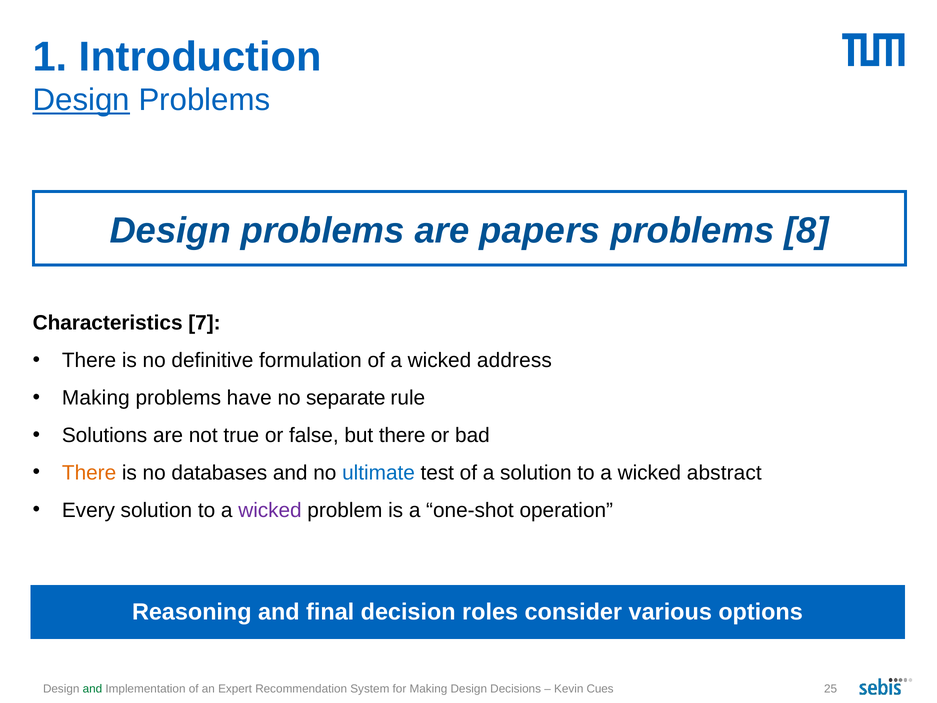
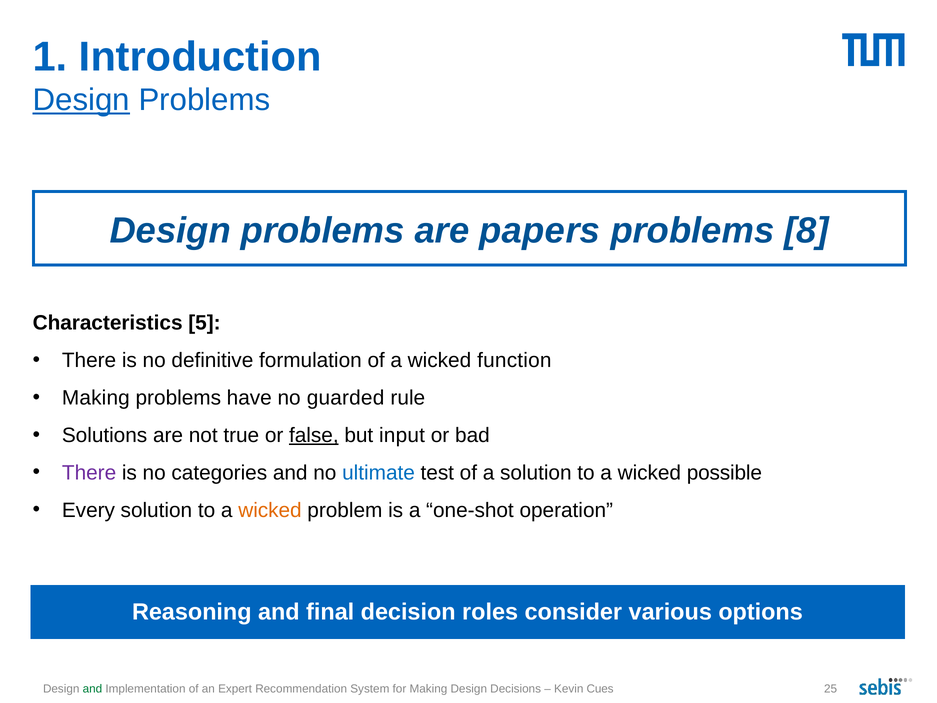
7: 7 -> 5 (204, 323)
address: address -> function (514, 360)
separate: separate -> guarded (346, 398)
false underline: none -> present (314, 435)
but there: there -> input (402, 435)
There colour: orange -> purple (89, 473)
databases: databases -> categories (219, 473)
abstract: abstract -> possible (724, 473)
wicked colour: purple -> orange (270, 510)
